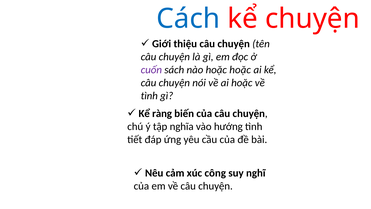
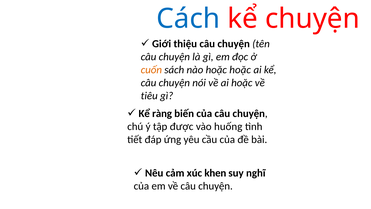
cuốn colour: purple -> orange (151, 70)
tình: tình -> tiêu (149, 96)
nghĩa: nghĩa -> được (182, 126)
hướng: hướng -> huống (228, 126)
công: công -> khen (215, 173)
